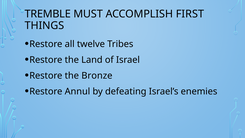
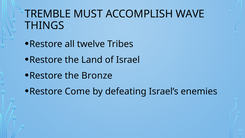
FIRST: FIRST -> WAVE (190, 14)
Annul: Annul -> Come (77, 91)
